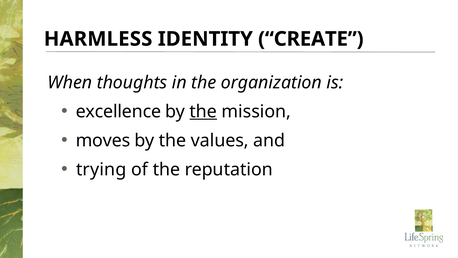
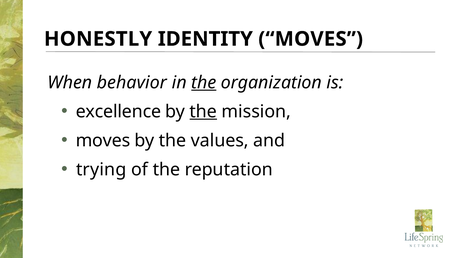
HARMLESS: HARMLESS -> HONESTLY (98, 39)
IDENTITY CREATE: CREATE -> MOVES (311, 39)
thoughts: thoughts -> behavior (132, 82)
the underline: none -> present (204, 82)
